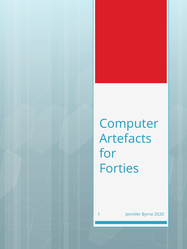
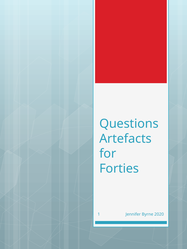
Computer: Computer -> Questions (129, 124)
